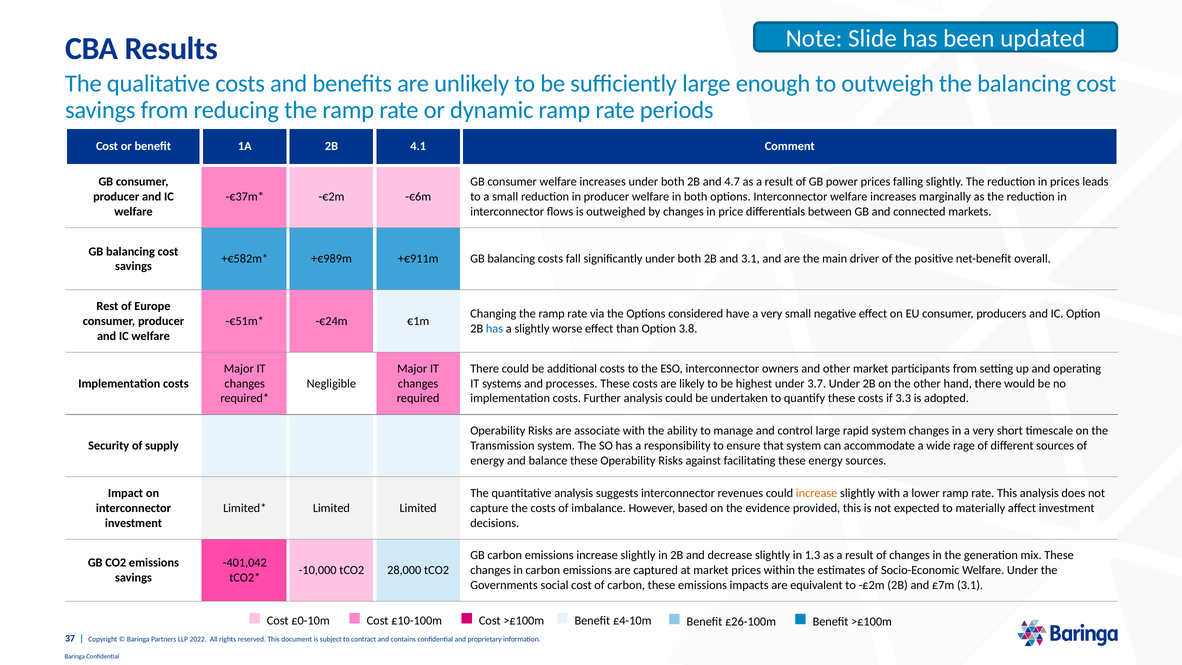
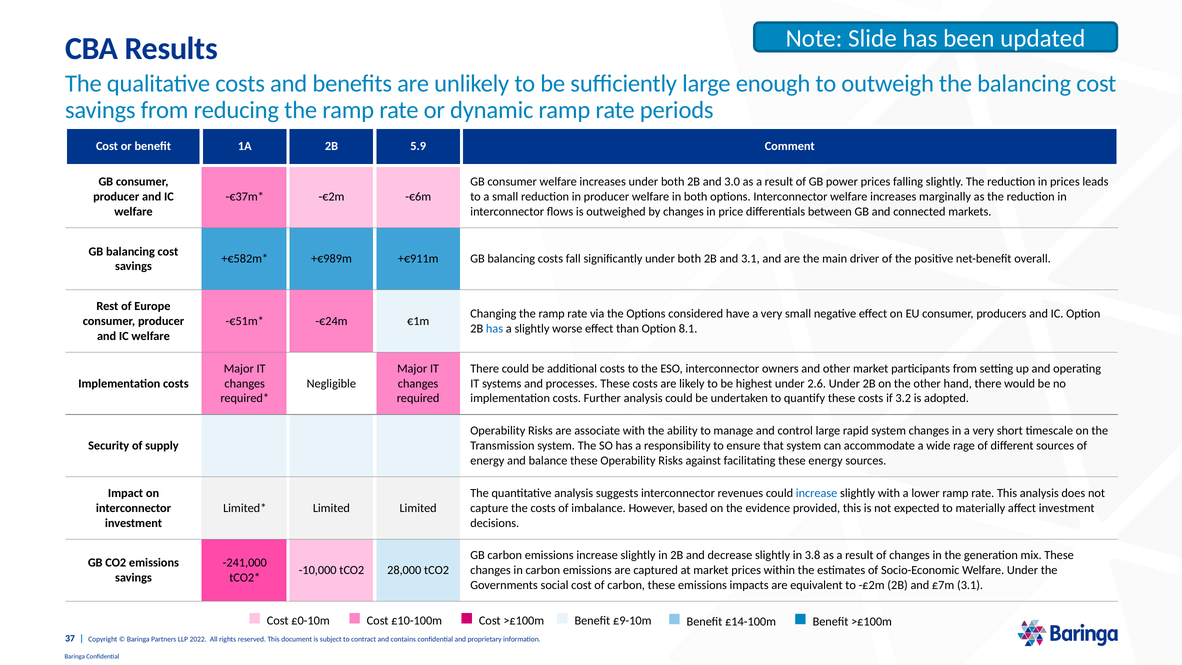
4.1: 4.1 -> 5.9 (418, 146)
4.7: 4.7 -> 3.0 (732, 182)
3.8: 3.8 -> 8.1 (688, 329)
3.7: 3.7 -> 2.6 (817, 383)
3.3: 3.3 -> 3.2 (903, 398)
increase colour: orange -> blue (817, 493)
1.3: 1.3 -> 3.8 (813, 555)
-401,042: -401,042 -> -241,000 (245, 563)
£4-10m: £4-10m -> £9-10m (632, 621)
£26-100m: £26-100m -> £14-100m (751, 621)
